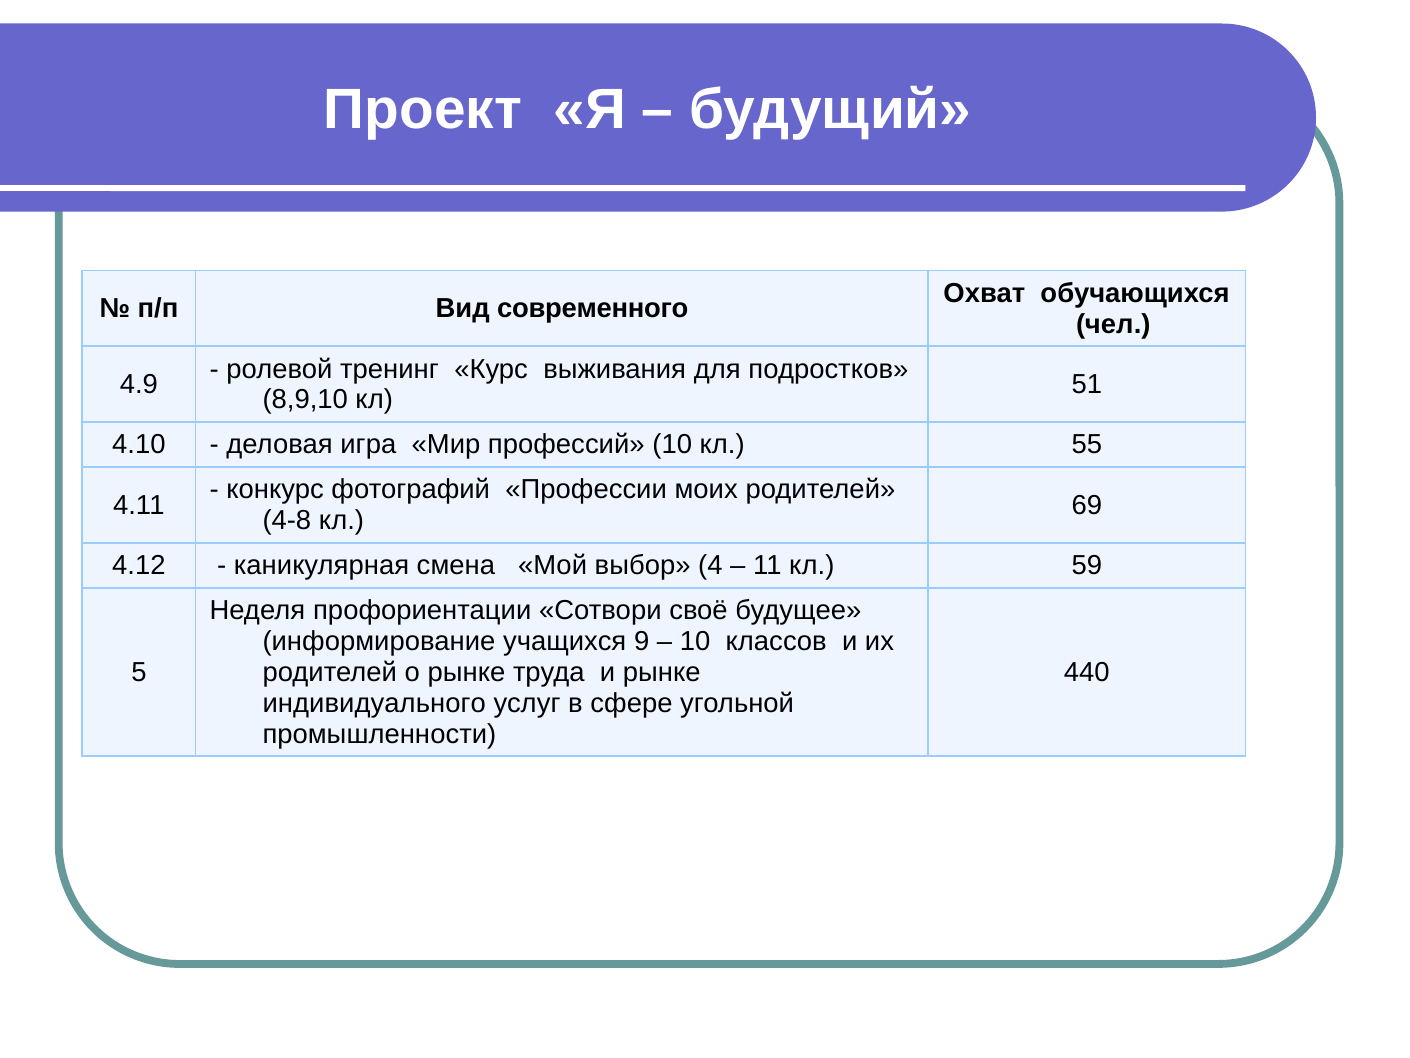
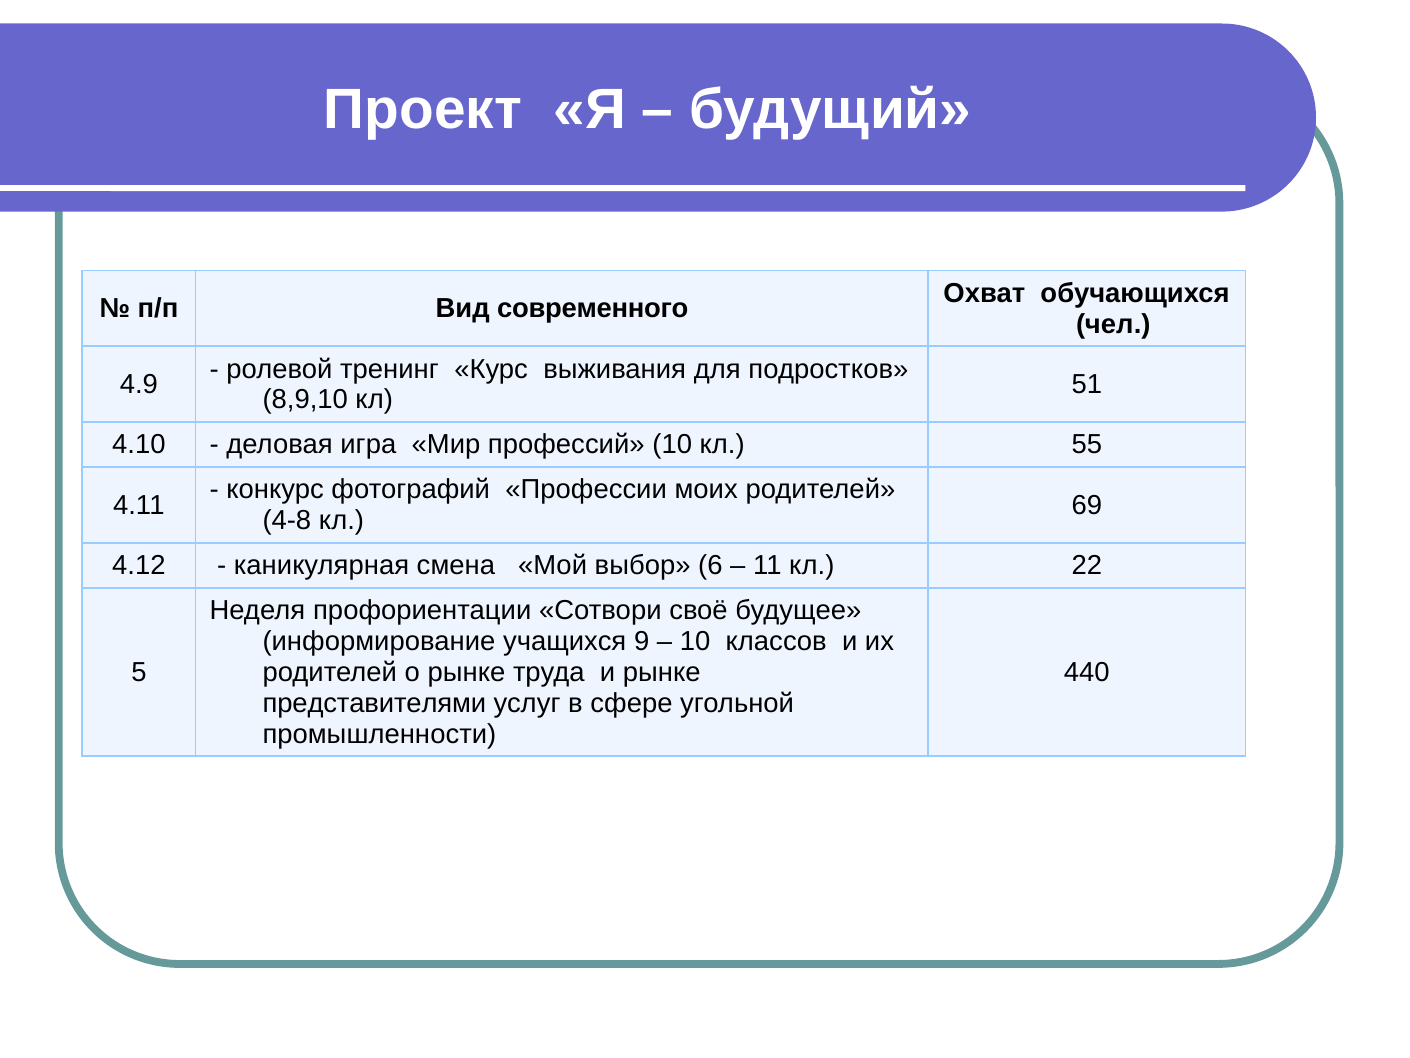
4: 4 -> 6 (710, 565)
59: 59 -> 22 (1087, 565)
индивидуального: индивидуального -> представителями (374, 703)
